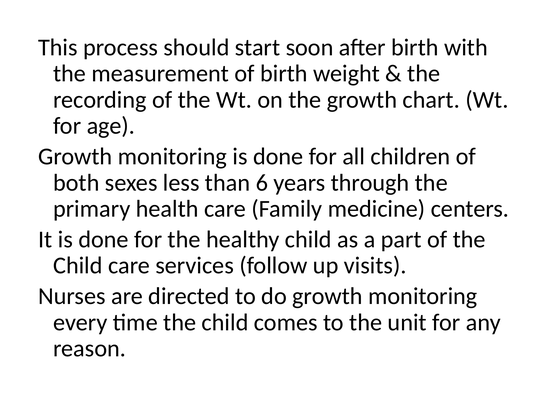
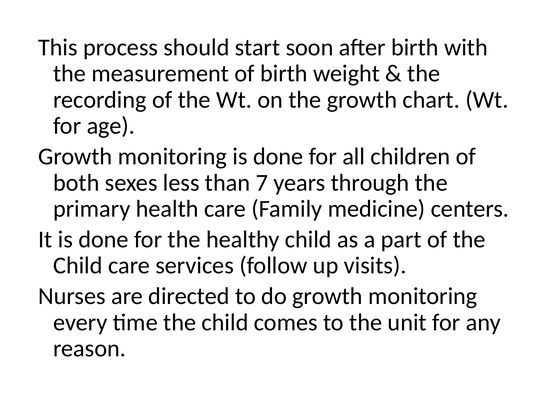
6: 6 -> 7 (262, 183)
